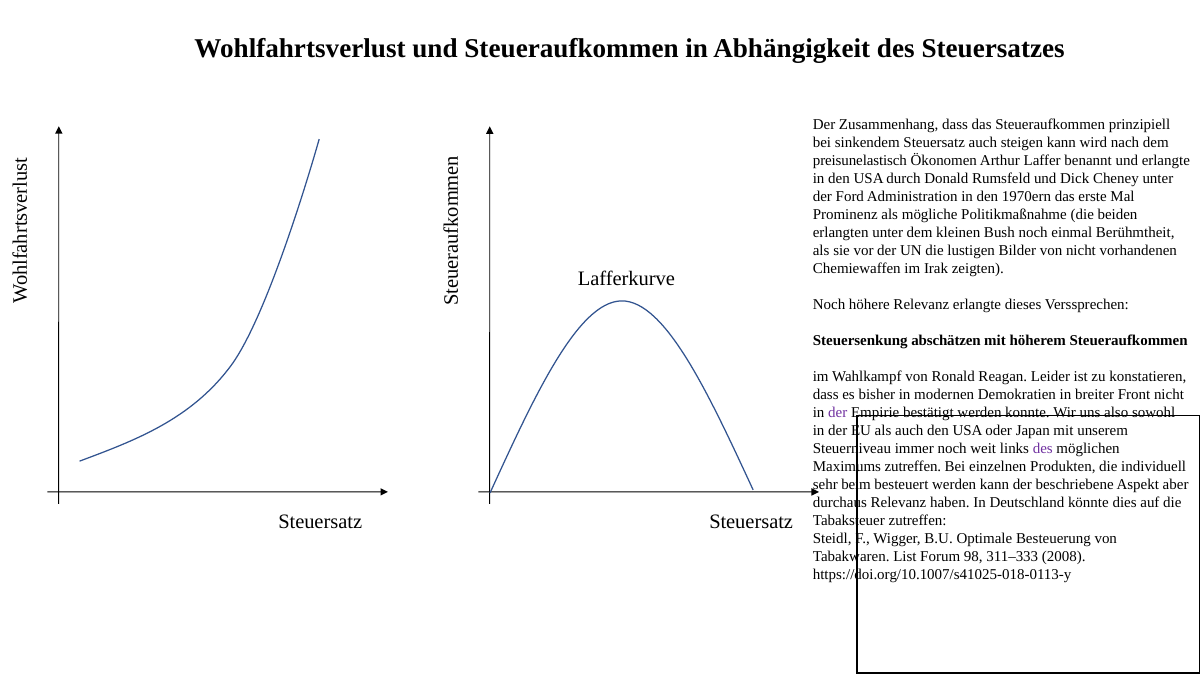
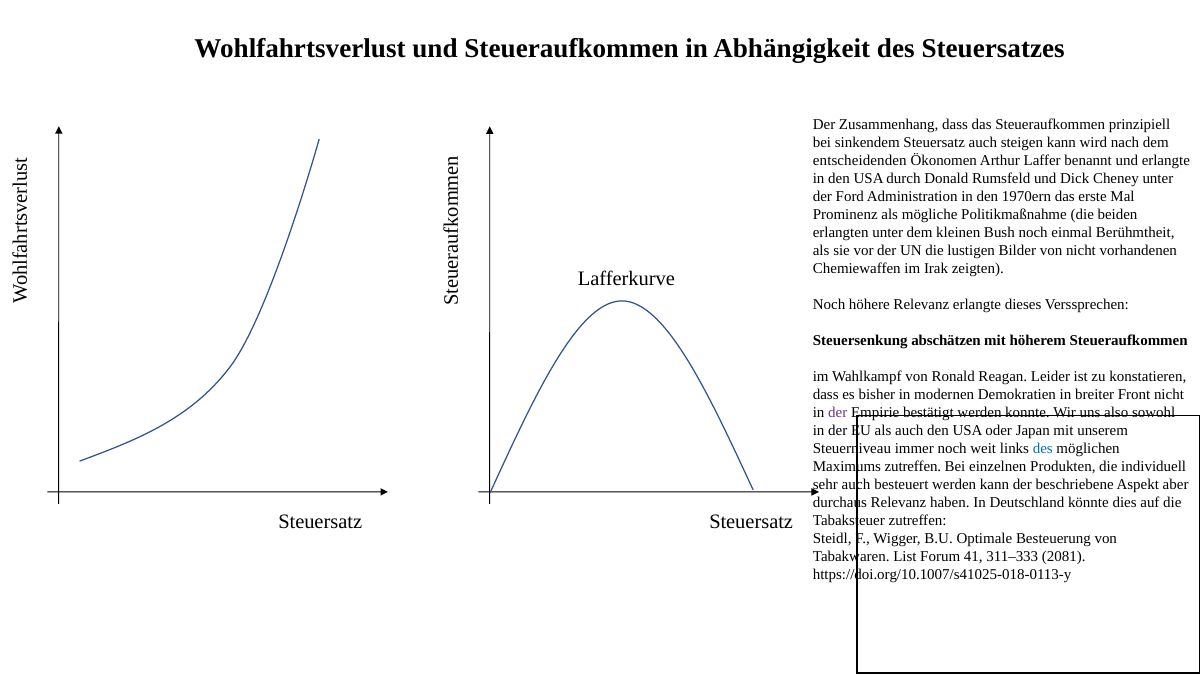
preisunelastisch: preisunelastisch -> entscheidenden (860, 161)
des colour: purple -> blue (1043, 449)
sehr beim: beim -> auch (856, 485)
98: 98 -> 41 (973, 557)
2008: 2008 -> 2081 (1064, 557)
